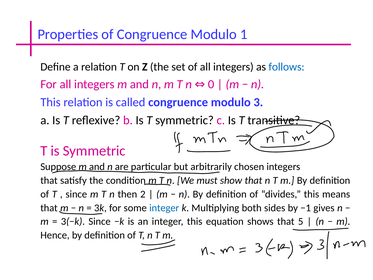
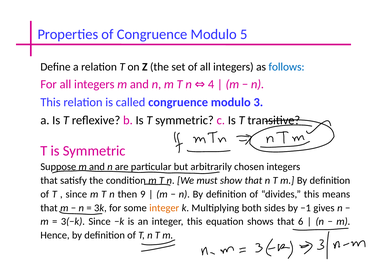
1: 1 -> 5 (244, 34)
0: 0 -> 4 (211, 84)
2: 2 -> 9 (143, 194)
integer colour: blue -> orange (164, 208)
5: 5 -> 6 (301, 221)
